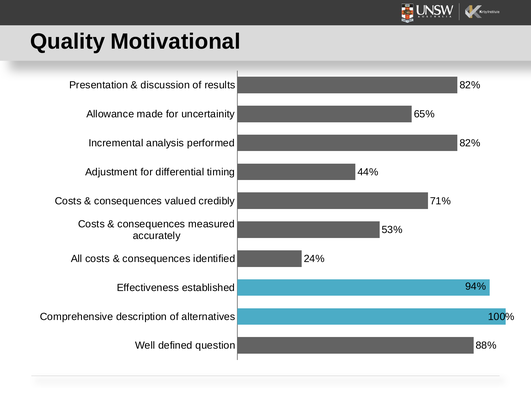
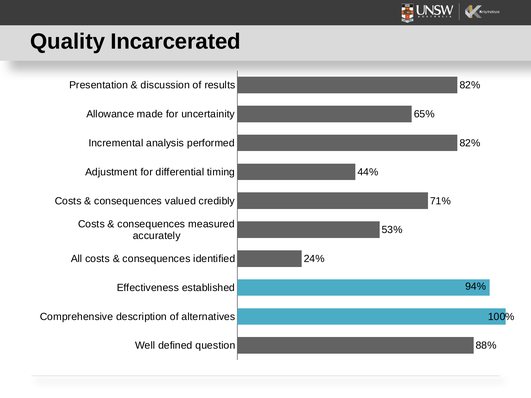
Motivational: Motivational -> Incarcerated (176, 42)
